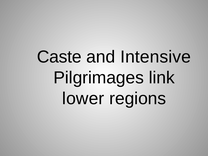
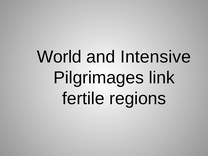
Caste: Caste -> World (59, 57)
lower: lower -> fertile (83, 98)
